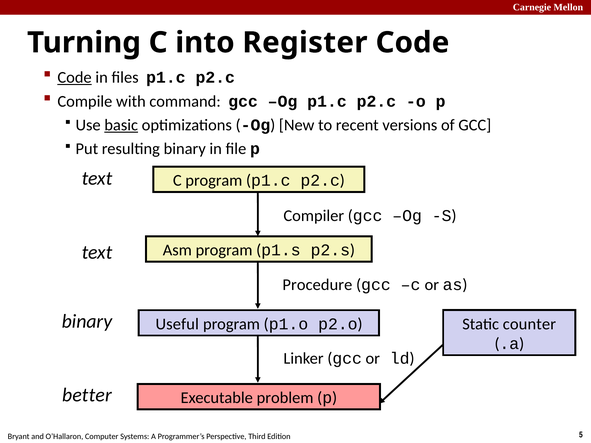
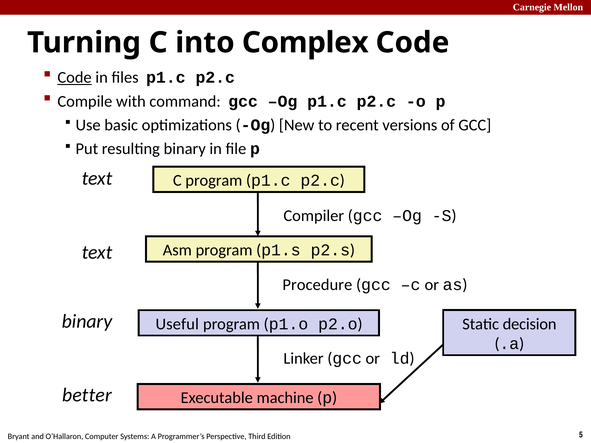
Register: Register -> Complex (305, 43)
basic underline: present -> none (121, 125)
counter: counter -> decision (530, 324)
problem: problem -> machine (285, 398)
